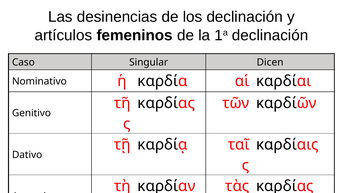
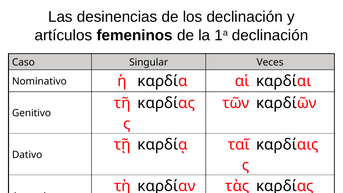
Dicen: Dicen -> Veces (270, 62)
